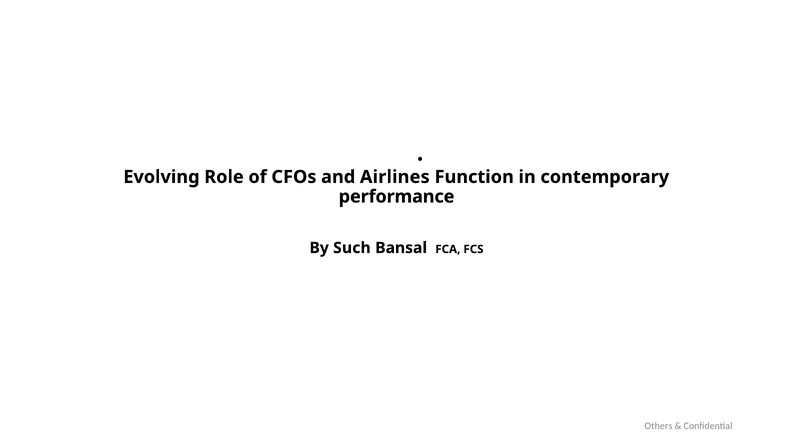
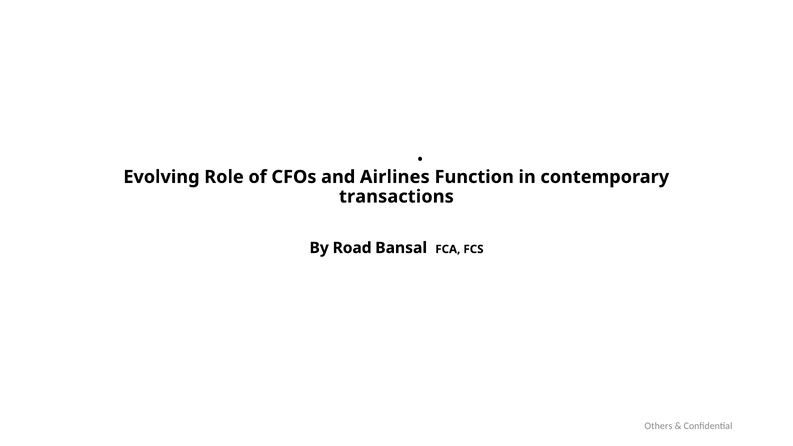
performance: performance -> transactions (396, 197)
Such: Such -> Road (352, 248)
